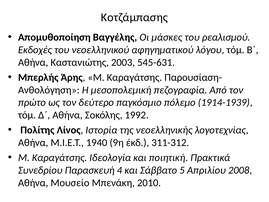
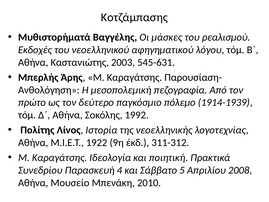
Απομυθοποίηση: Απομυθοποίηση -> Μυθιστορήματά (54, 37)
1940: 1940 -> 1922 (97, 142)
